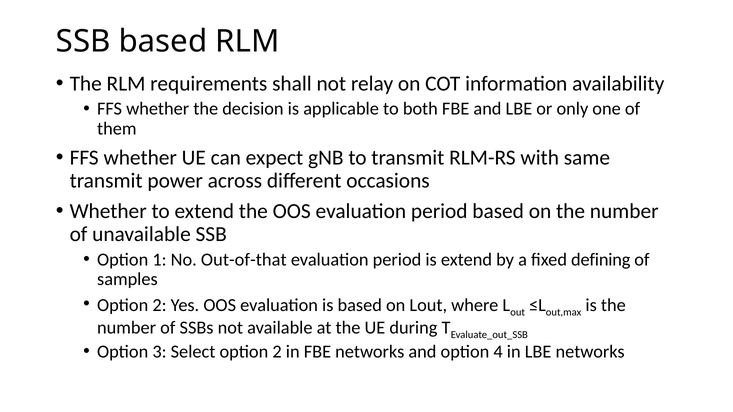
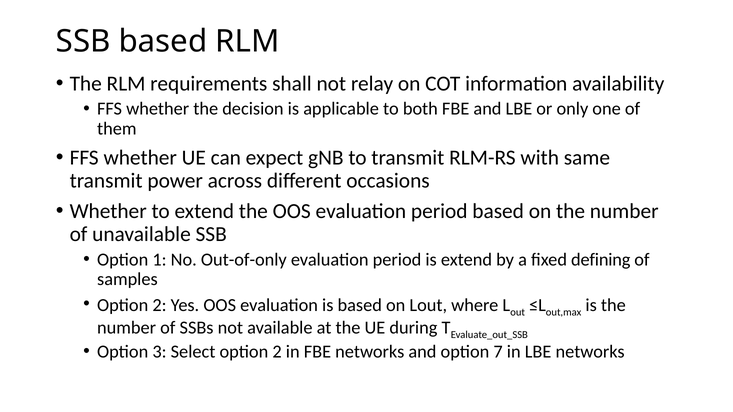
Out-of-that: Out-of-that -> Out-of-only (244, 260)
4: 4 -> 7 (498, 352)
